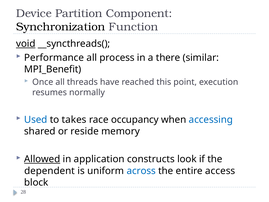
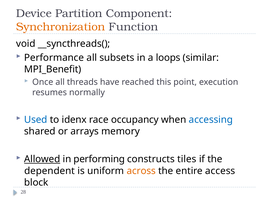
Synchronization colour: black -> orange (61, 27)
void underline: present -> none (26, 44)
process: process -> subsets (117, 58)
there: there -> loops (168, 58)
takes: takes -> idenx (74, 120)
reside: reside -> arrays (85, 131)
application: application -> performing (99, 159)
look: look -> tiles (187, 159)
across colour: blue -> orange (141, 171)
